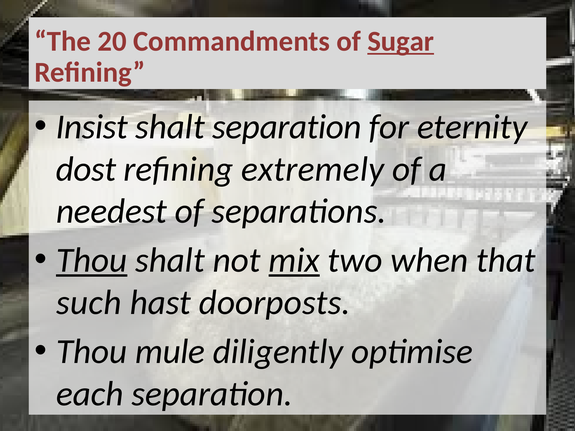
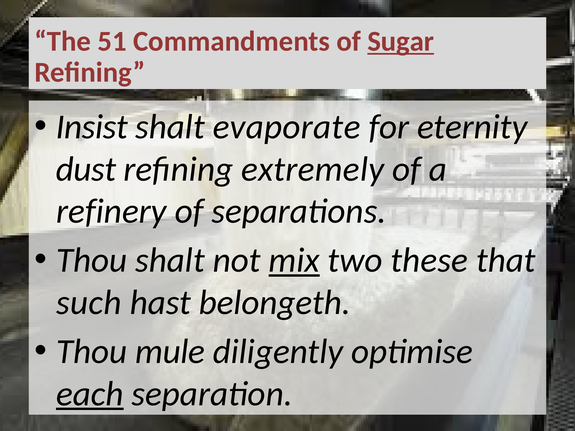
20: 20 -> 51 (112, 41)
shalt separation: separation -> evaporate (287, 127)
dost: dost -> dust (86, 169)
needest: needest -> refinery (111, 211)
Thou underline: present -> none (92, 261)
when: when -> these (429, 261)
doorposts: doorposts -> belongeth (275, 303)
each underline: none -> present (90, 394)
